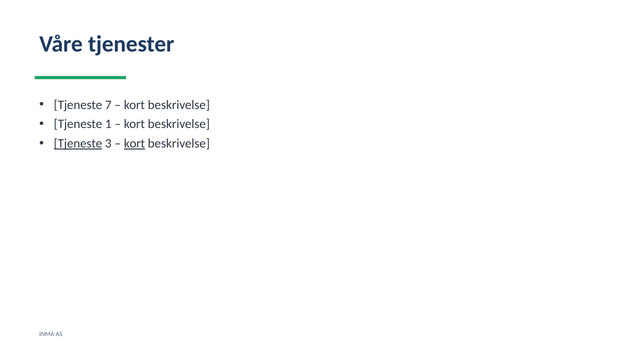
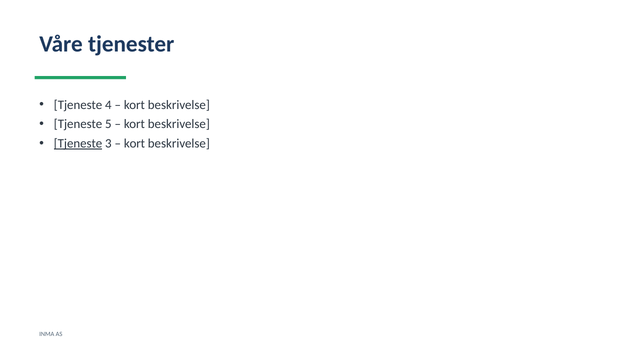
7: 7 -> 4 (108, 105)
1: 1 -> 5 (108, 124)
kort underline: present -> none (134, 143)
